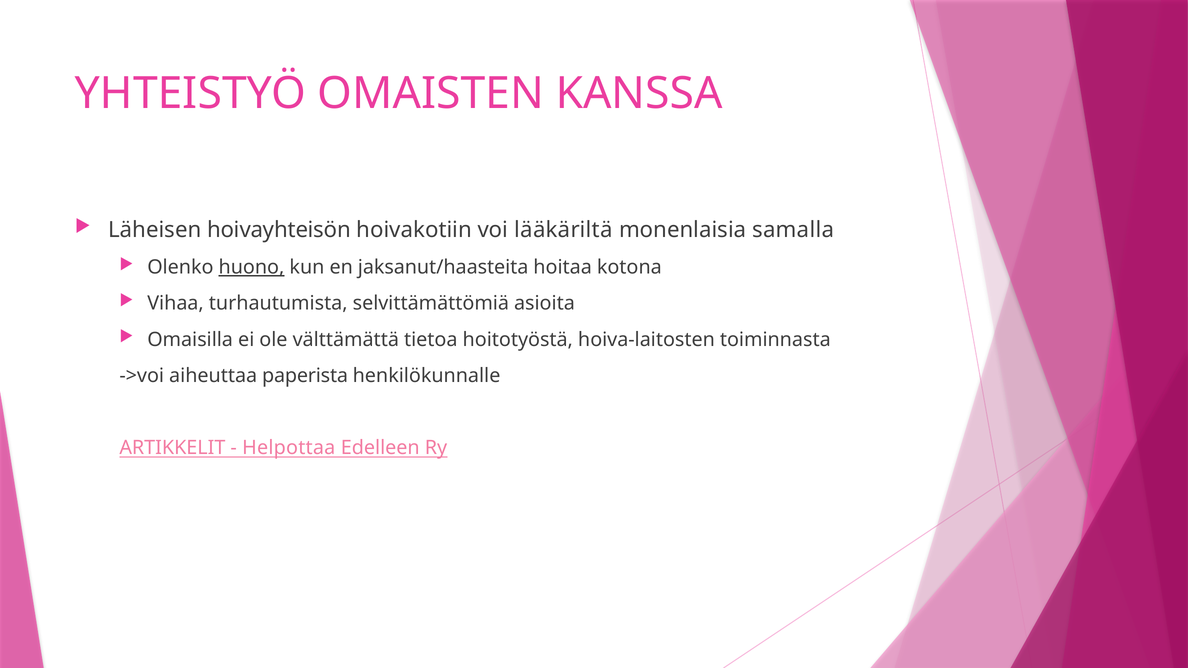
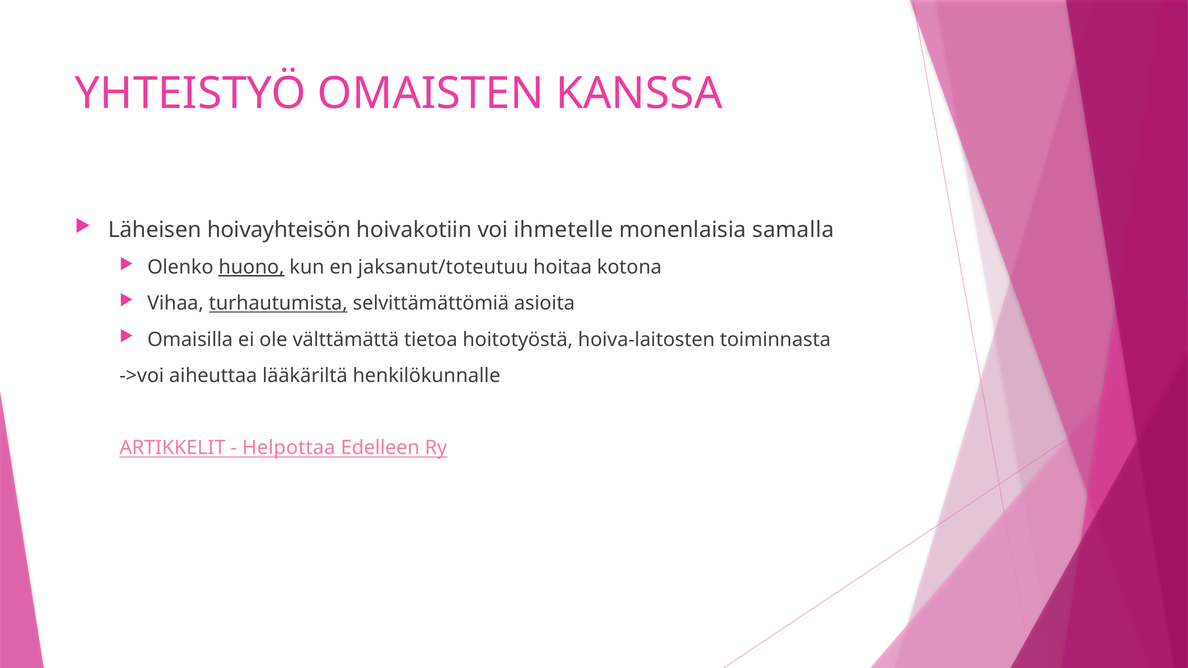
lääkäriltä: lääkäriltä -> ihmetelle (564, 230)
jaksanut/haasteita: jaksanut/haasteita -> jaksanut/toteutuu (443, 267)
turhautumista underline: none -> present (278, 303)
paperista: paperista -> lääkäriltä (305, 376)
